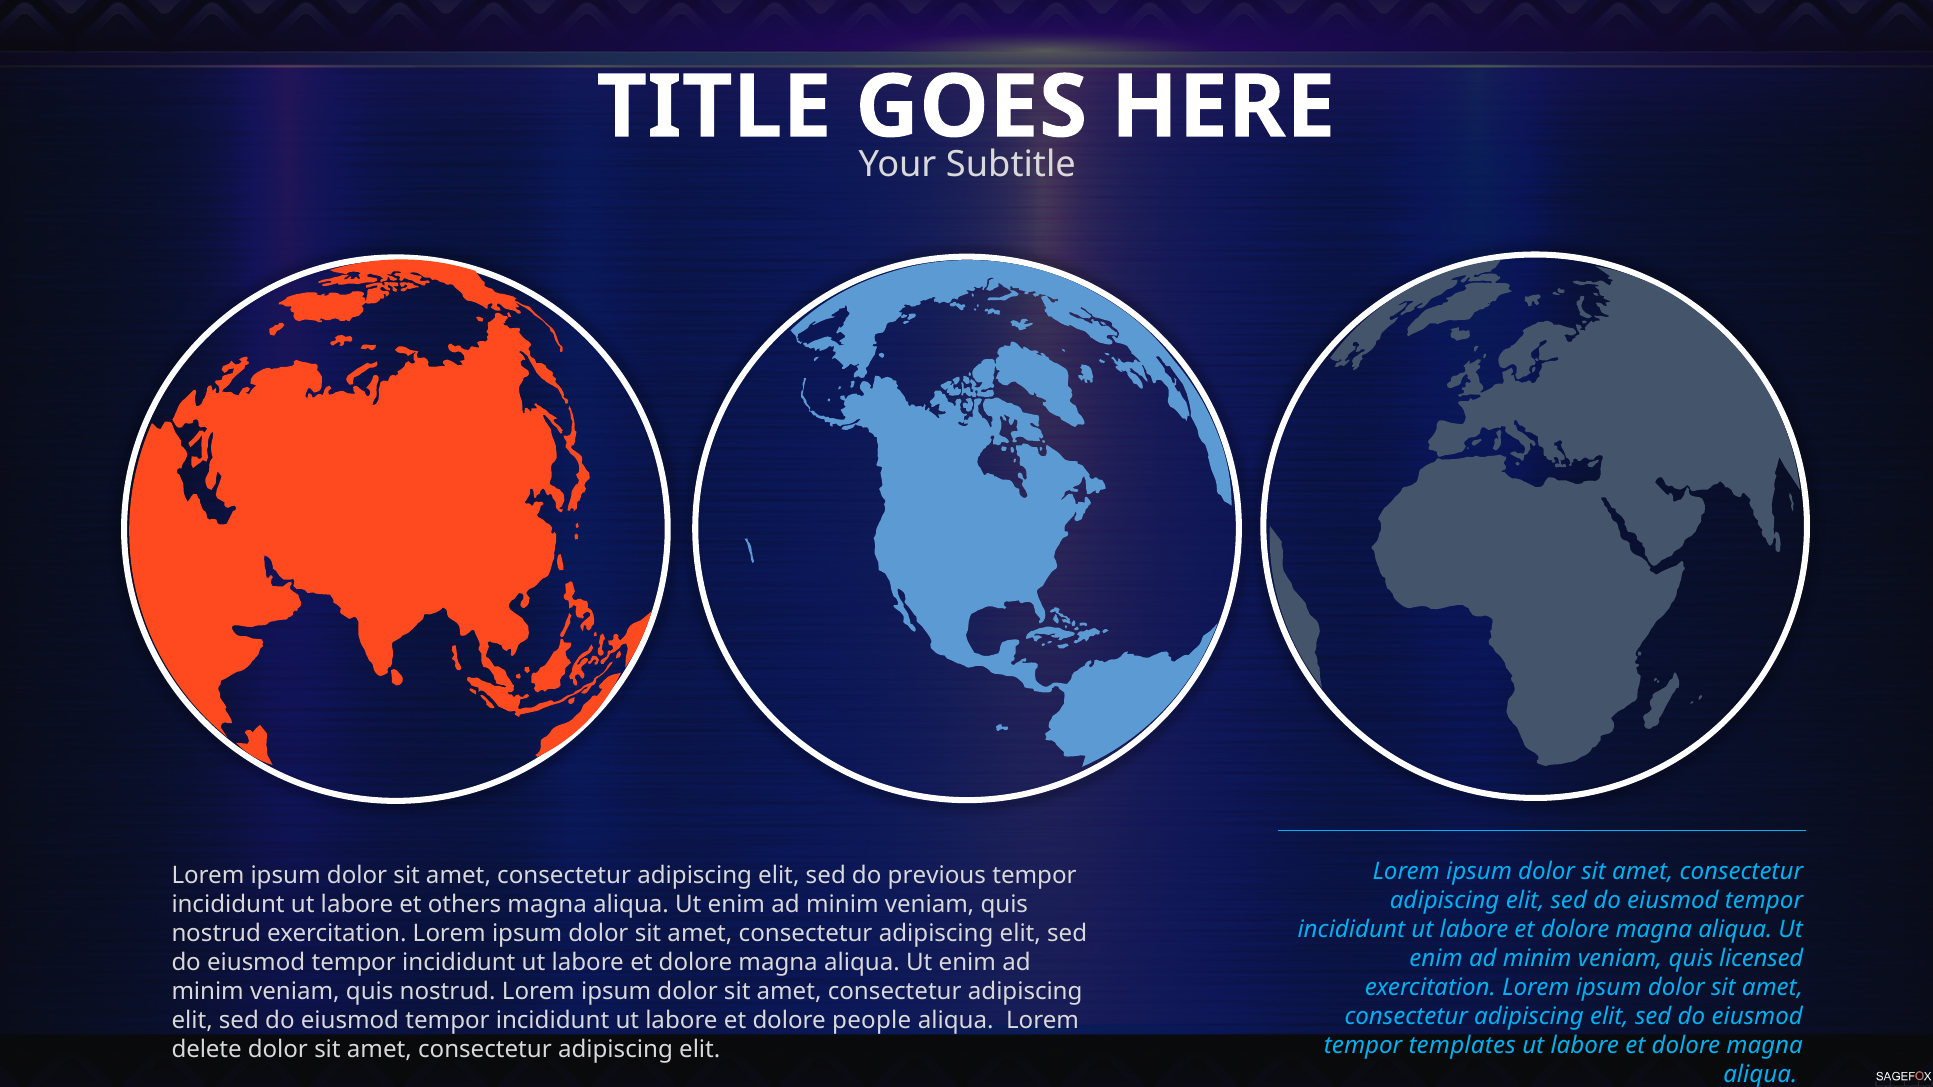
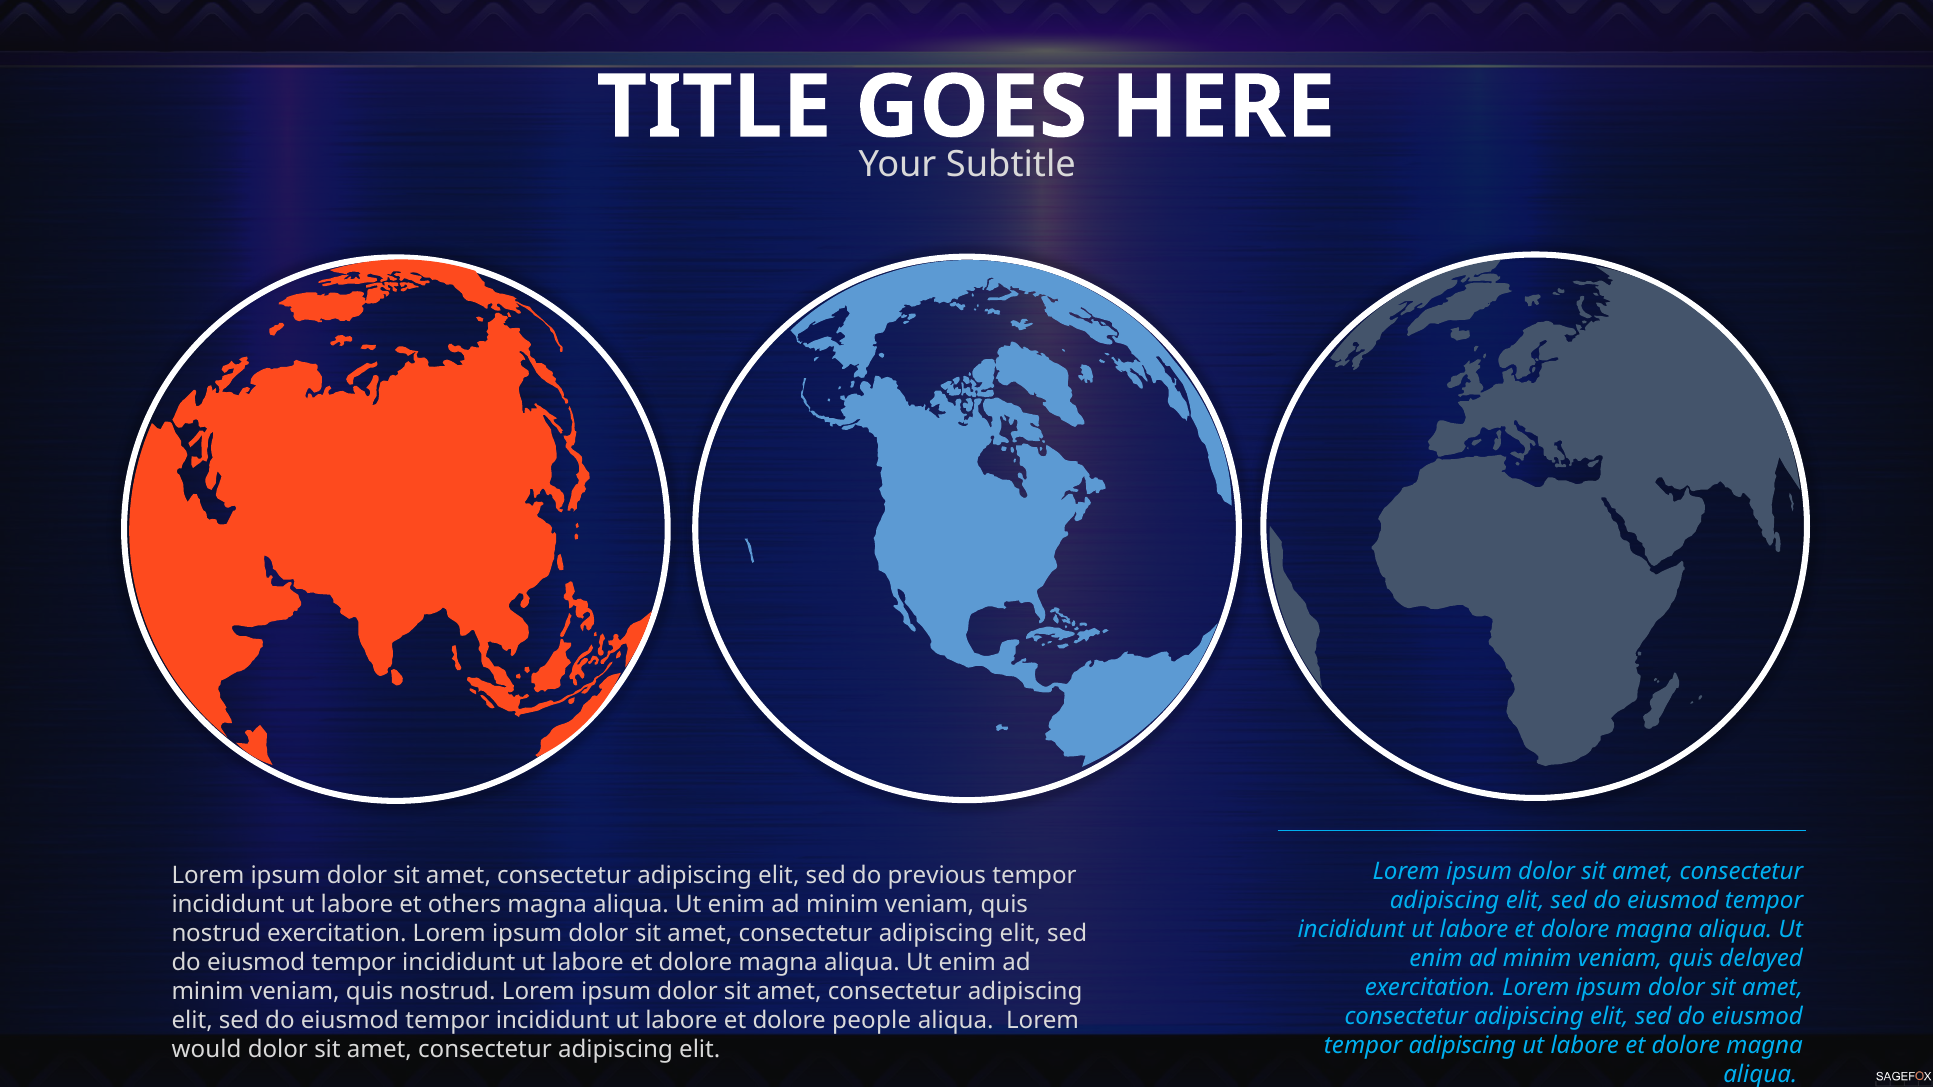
licensed: licensed -> delayed (1761, 959)
tempor templates: templates -> adipiscing (1462, 1046)
delete: delete -> would (206, 1050)
